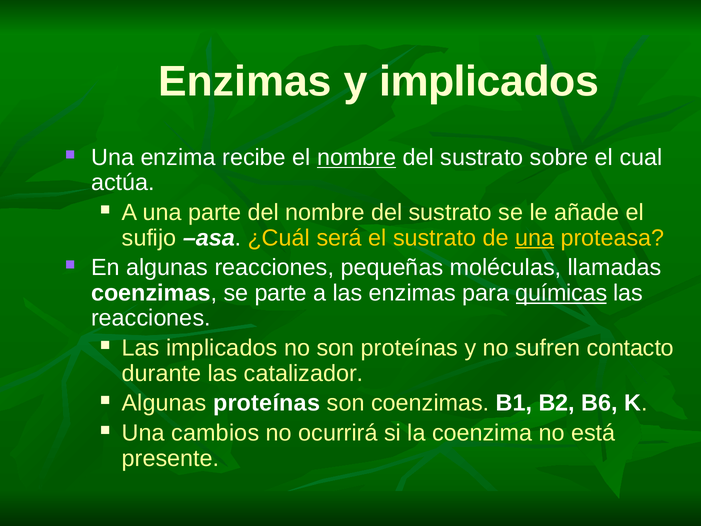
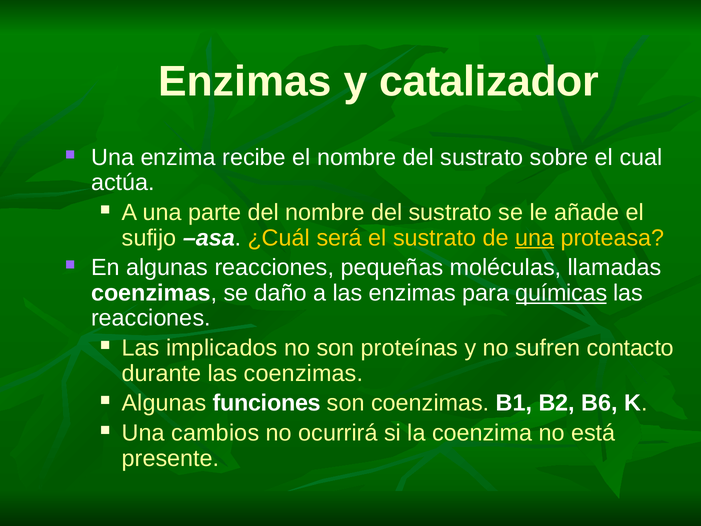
y implicados: implicados -> catalizador (489, 82)
nombre underline: present -> none (357, 157)
se parte: parte -> daño (281, 293)
las catalizador: catalizador -> coenzimas (304, 373)
Algunas proteínas: proteínas -> funciones (267, 403)
